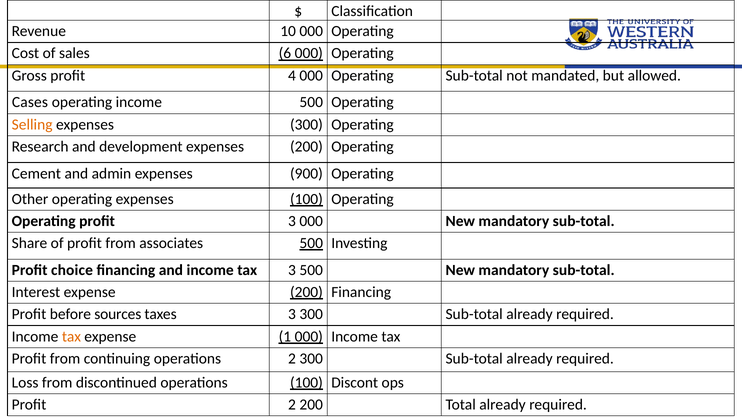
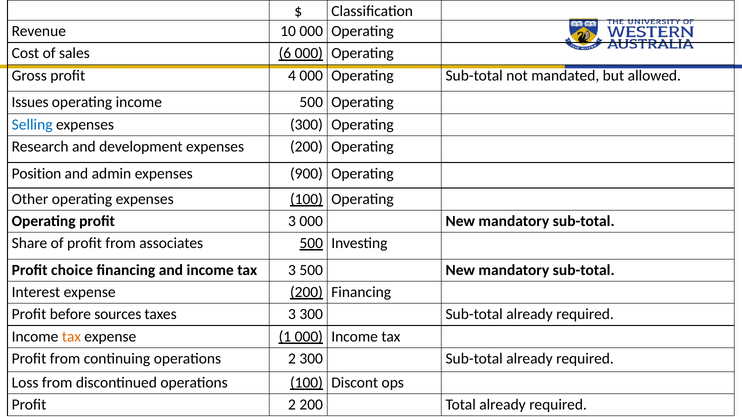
Cases: Cases -> Issues (30, 102)
Selling colour: orange -> blue (32, 125)
Cement: Cement -> Position (36, 174)
